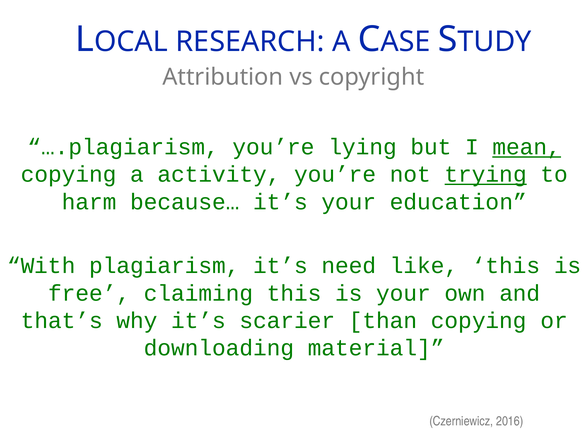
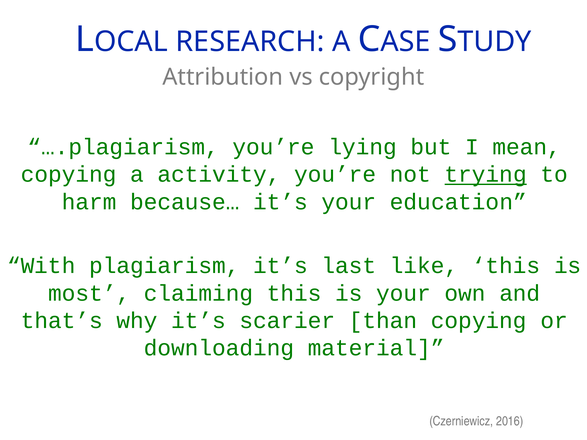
mean underline: present -> none (527, 147)
need: need -> last (349, 266)
free: free -> most (89, 293)
